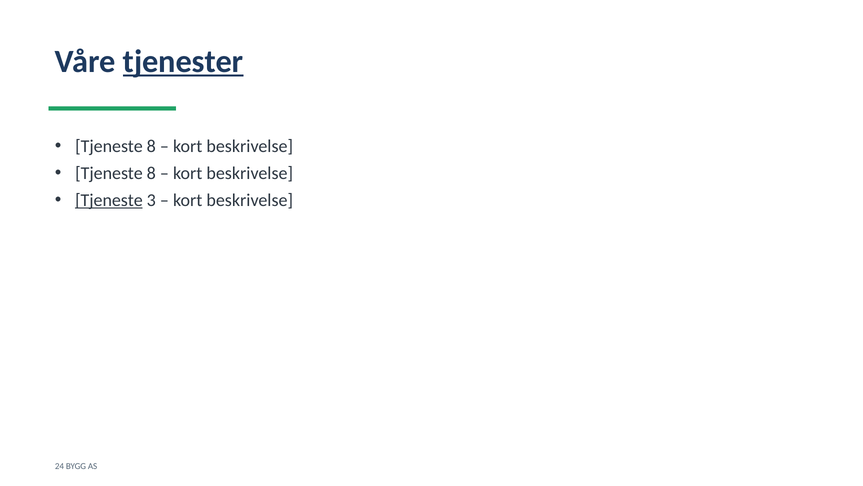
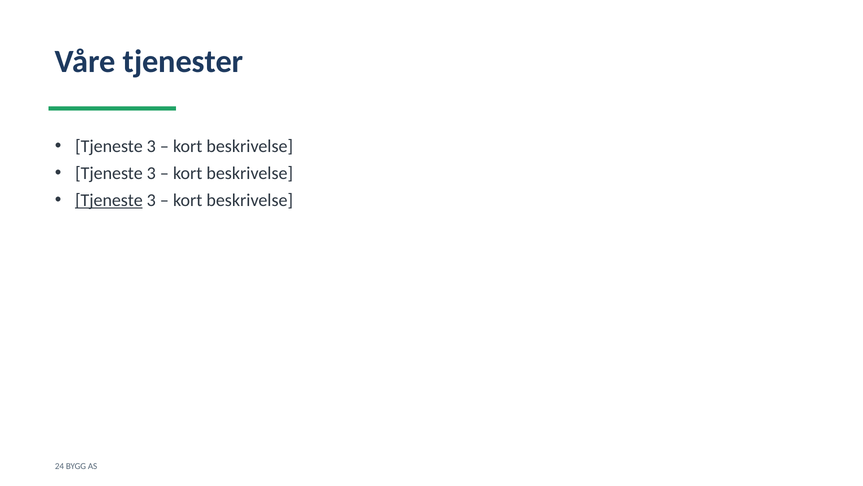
tjenester underline: present -> none (183, 62)
8: 8 -> 3 (151, 146)
8: 8 -> 3 (151, 173)
